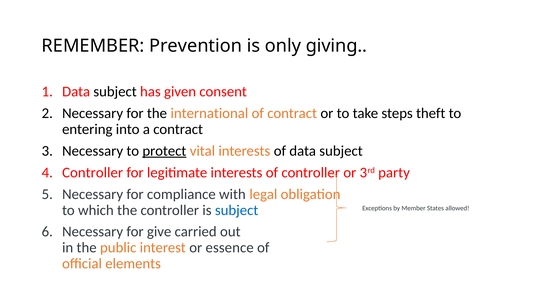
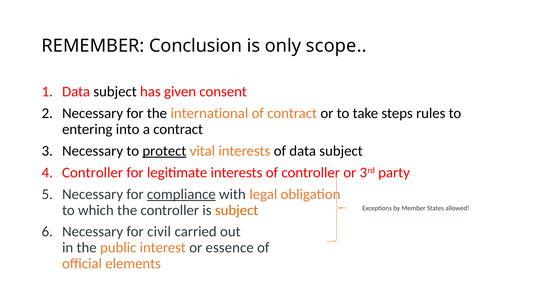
Prevention: Prevention -> Conclusion (196, 46)
giving: giving -> scope (336, 46)
theft: theft -> rules (431, 113)
compliance underline: none -> present (181, 194)
subject colour: blue -> orange (237, 210)
give: give -> civil (159, 232)
